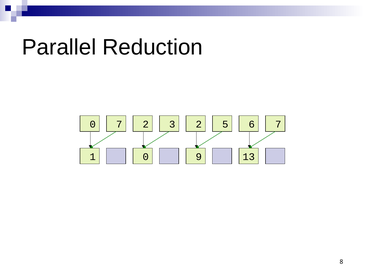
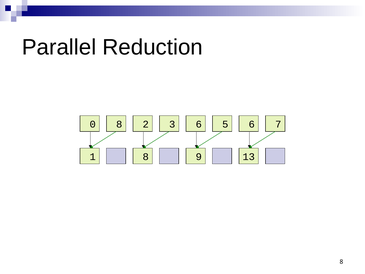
0 7: 7 -> 8 (119, 124)
3 2: 2 -> 6 (199, 124)
1 0: 0 -> 8 (146, 157)
